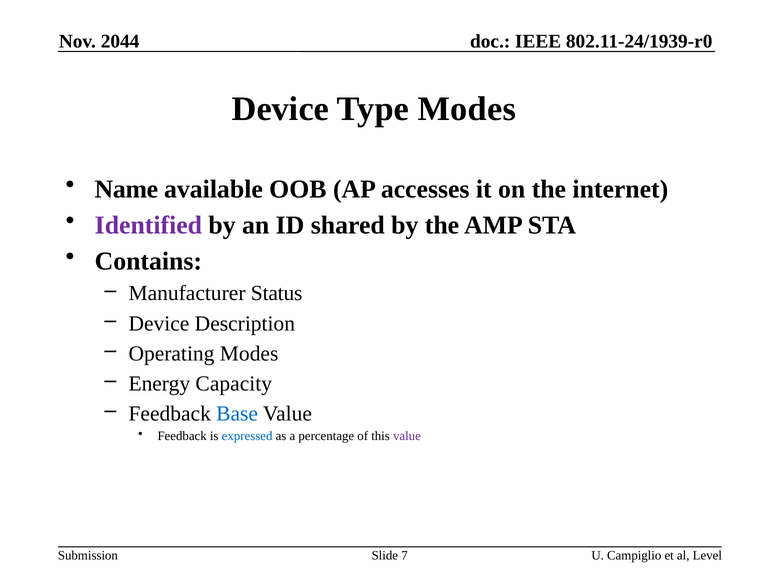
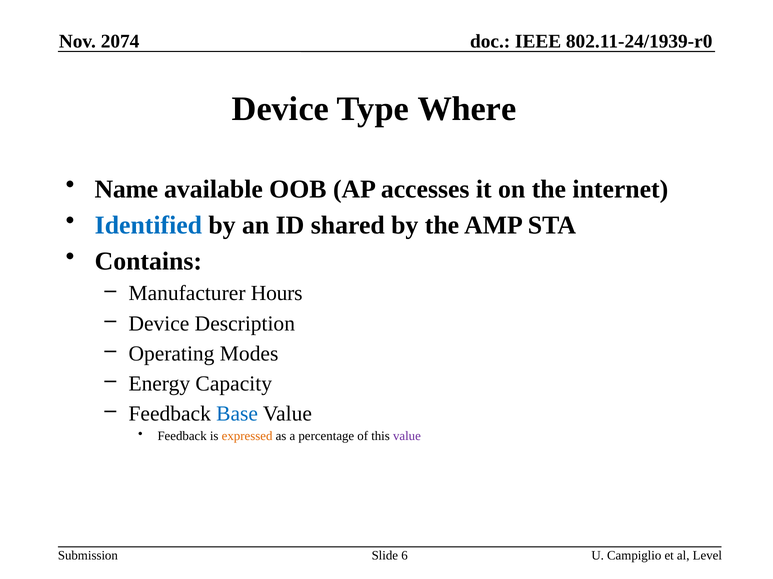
2044: 2044 -> 2074 (120, 41)
Type Modes: Modes -> Where (467, 109)
Identified colour: purple -> blue (148, 225)
Status: Status -> Hours (277, 294)
expressed colour: blue -> orange (247, 437)
7: 7 -> 6 (405, 556)
